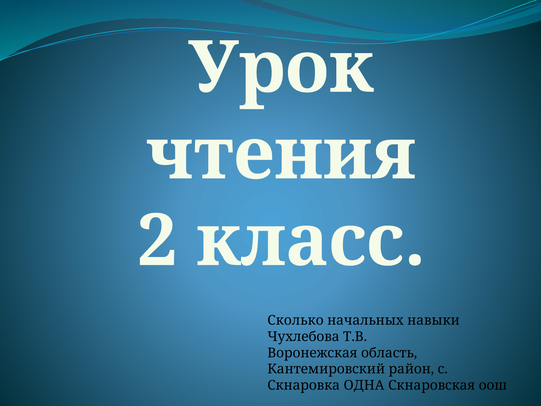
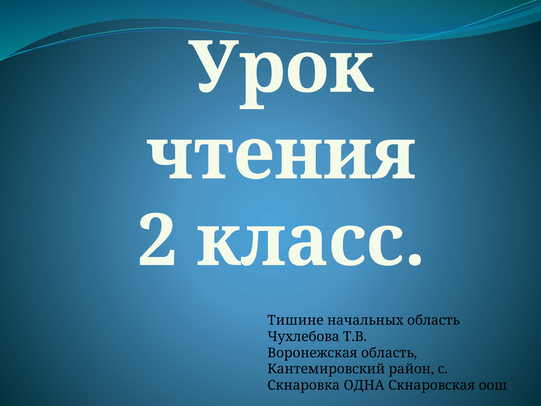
Сколько: Сколько -> Тишине (296, 320)
начальных навыки: навыки -> область (434, 320)
